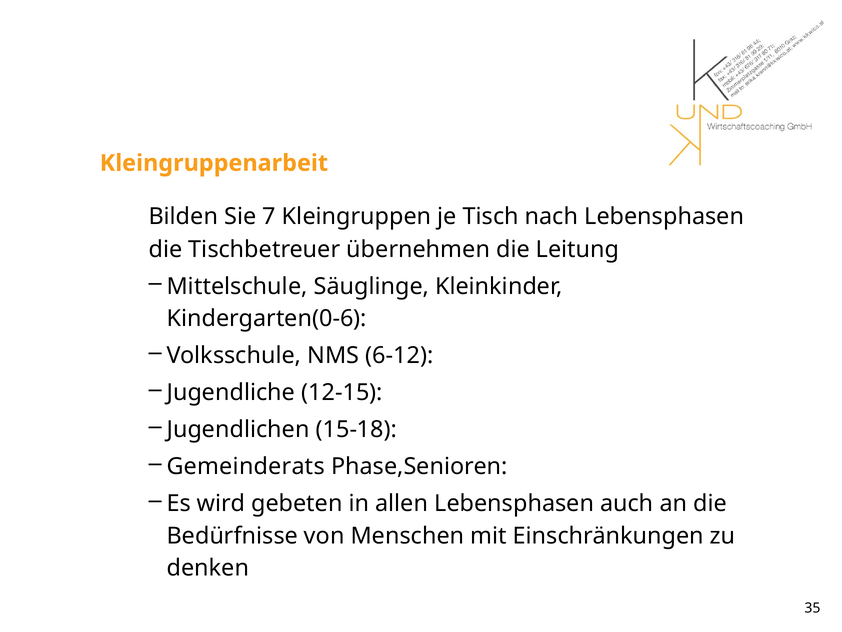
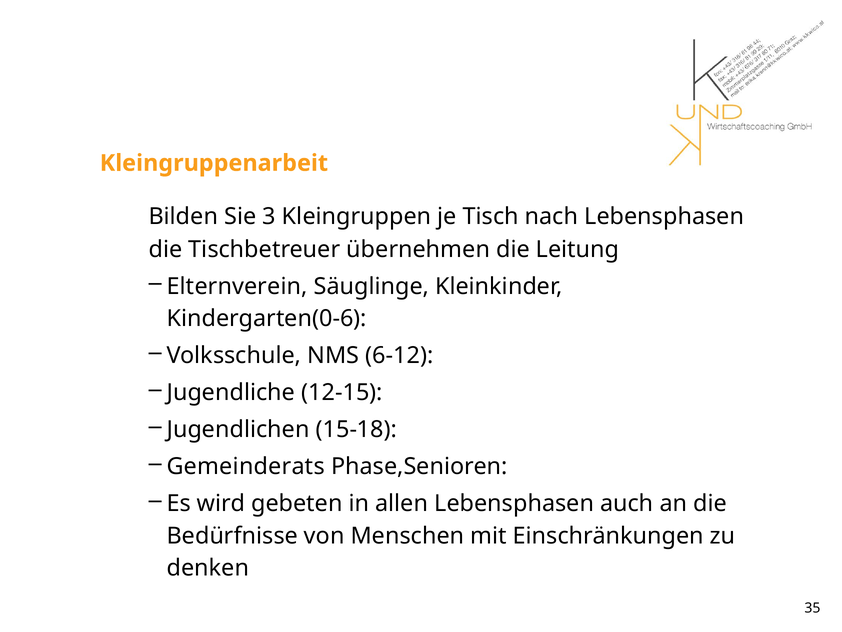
7: 7 -> 3 (269, 216)
Mittelschule: Mittelschule -> Elternverein (237, 286)
